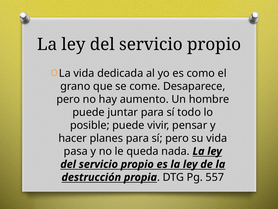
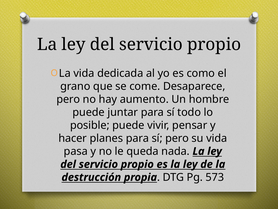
557: 557 -> 573 (215, 177)
